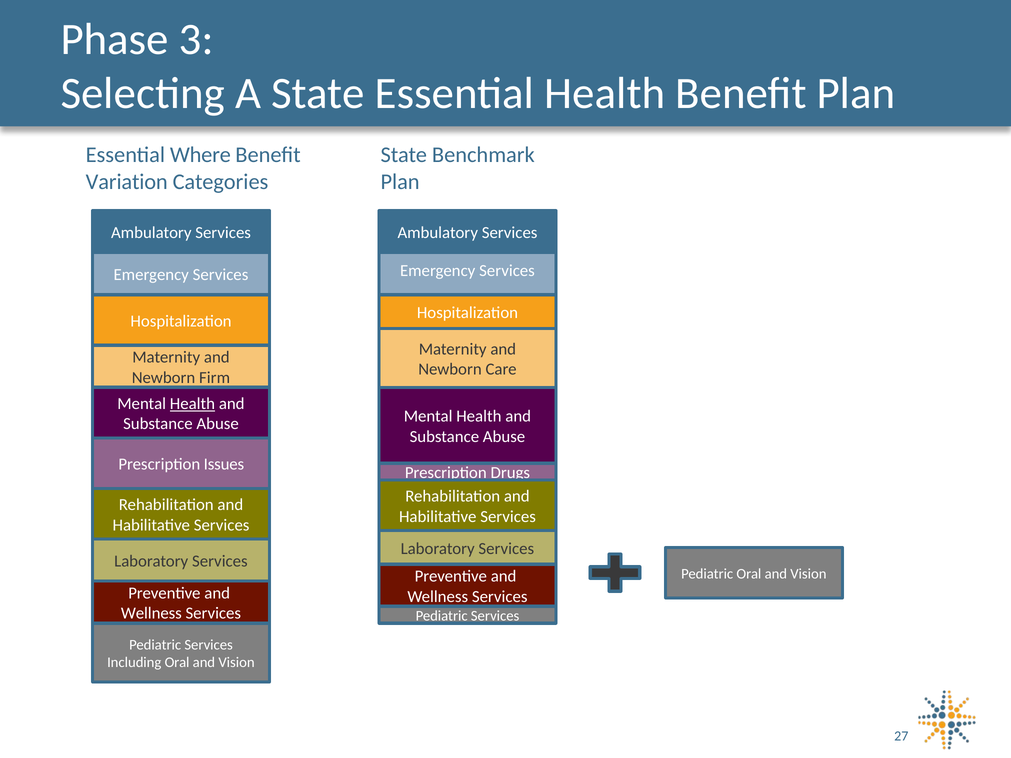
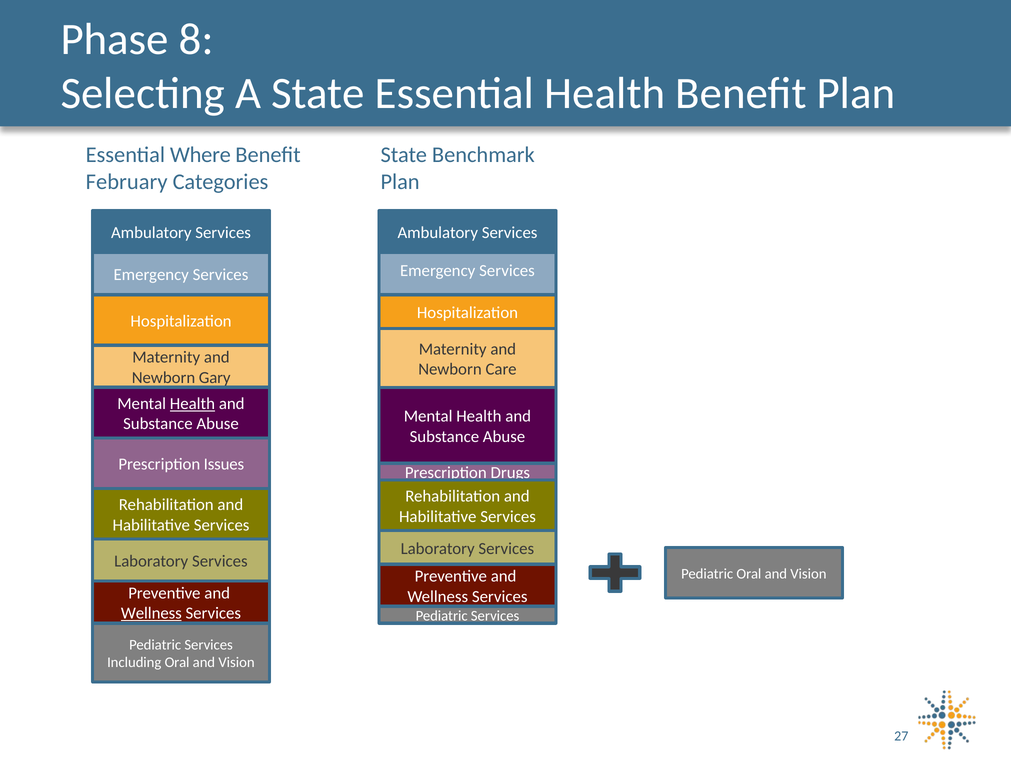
3: 3 -> 8 (196, 39)
Variation: Variation -> February (127, 182)
Firm: Firm -> Gary (215, 378)
Wellness underline: none -> present (151, 614)
